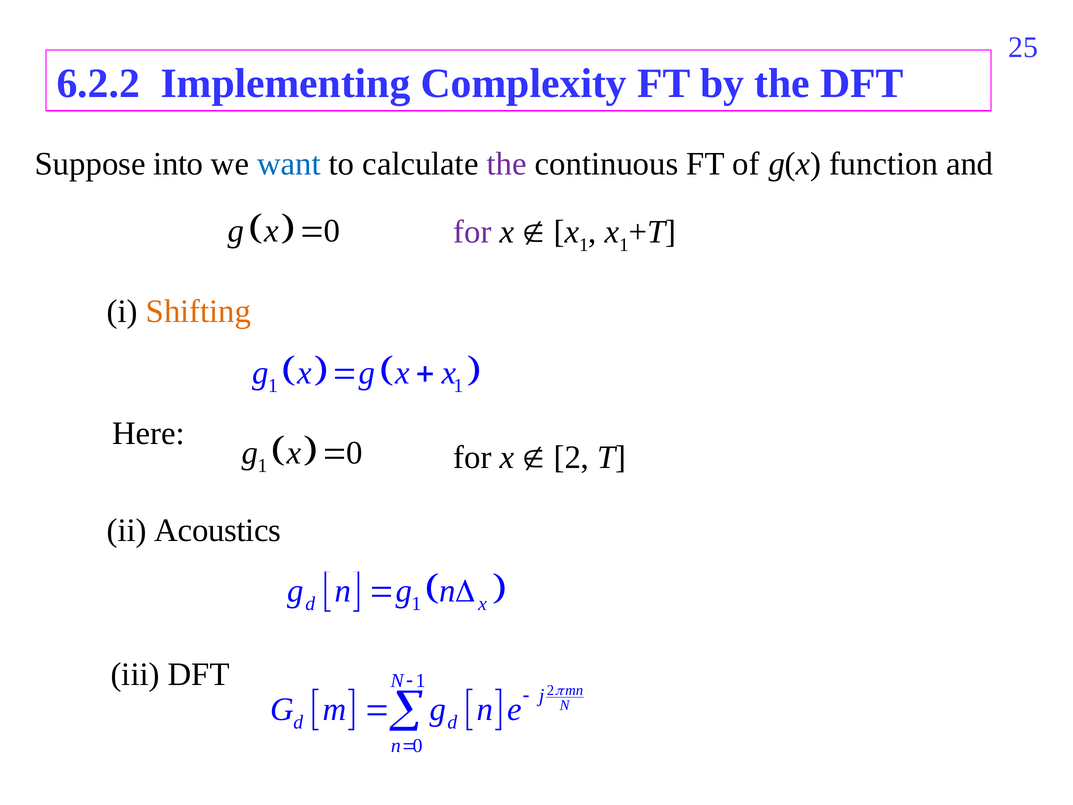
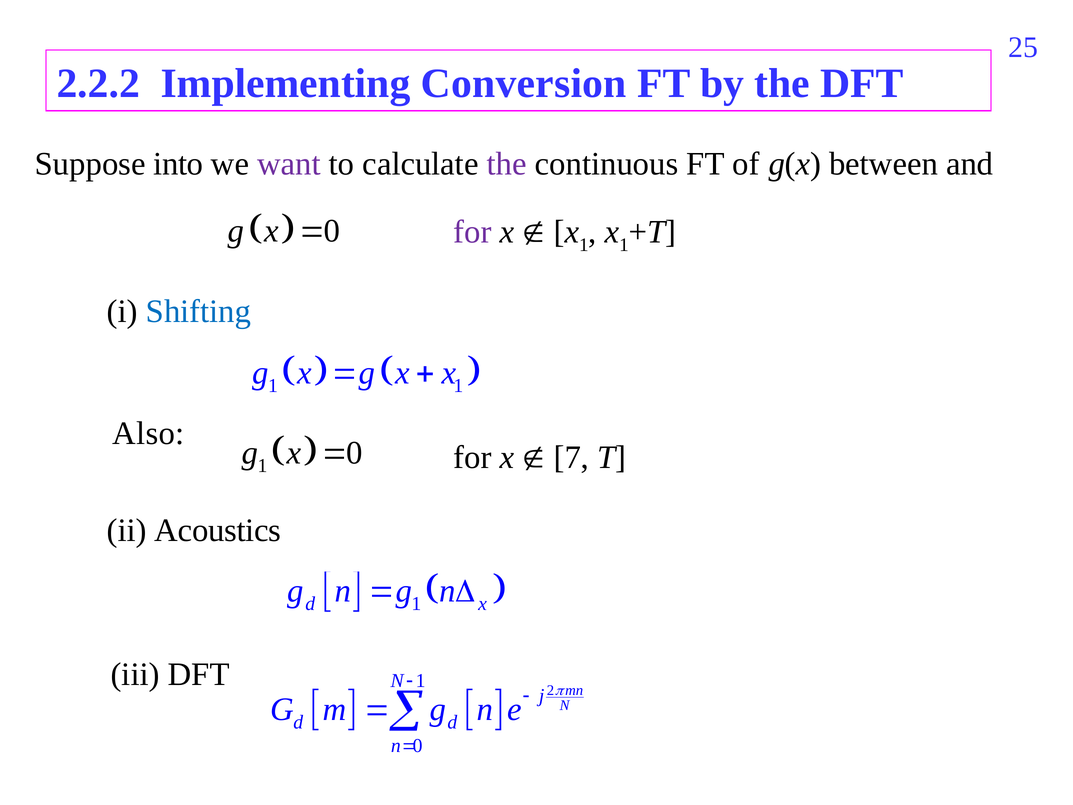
6.2.2: 6.2.2 -> 2.2.2 (98, 83)
Complexity: Complexity -> Conversion (524, 83)
want colour: blue -> purple (289, 164)
function: function -> between (884, 164)
Shifting colour: orange -> blue (198, 312)
Here: Here -> Also (148, 434)
2: 2 -> 7 (571, 458)
